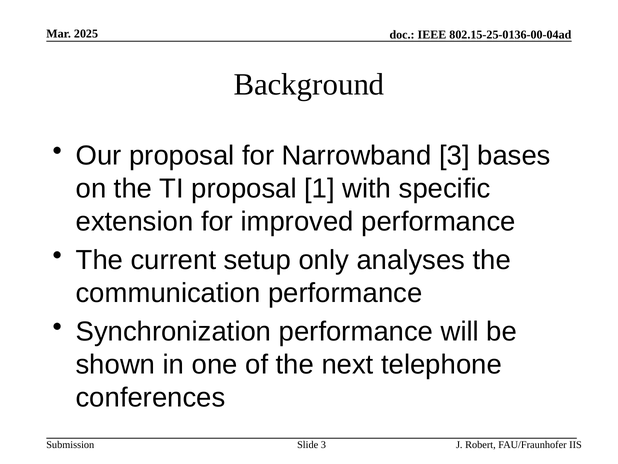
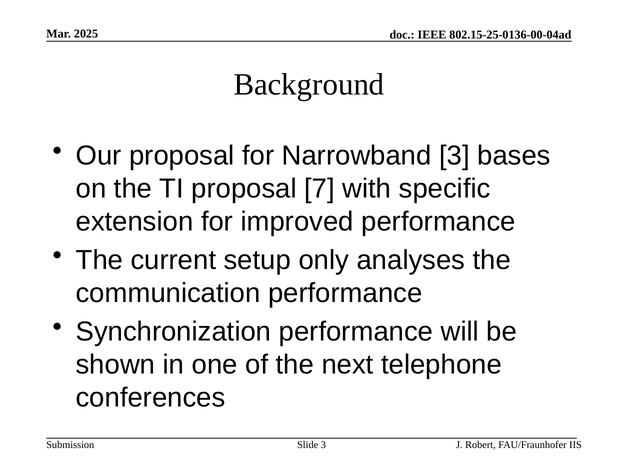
1: 1 -> 7 (320, 188)
